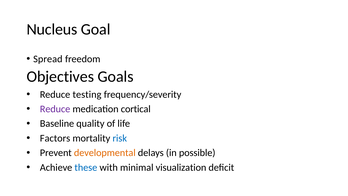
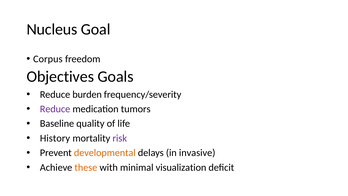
Spread: Spread -> Corpus (48, 59)
testing: testing -> burden (87, 94)
cortical: cortical -> tumors (136, 109)
Factors: Factors -> History (55, 138)
risk colour: blue -> purple (120, 138)
possible: possible -> invasive (197, 153)
these colour: blue -> orange (86, 167)
